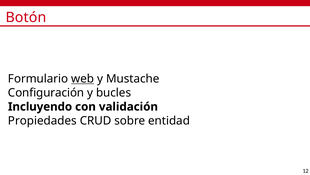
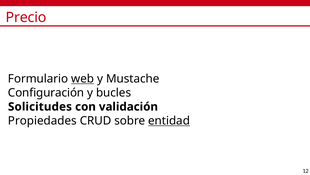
Botón: Botón -> Precio (26, 17)
Incluyendo: Incluyendo -> Solicitudes (40, 106)
entidad underline: none -> present (169, 120)
